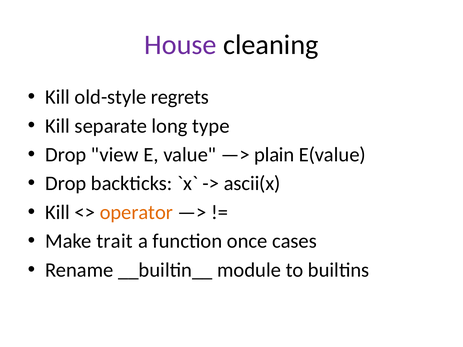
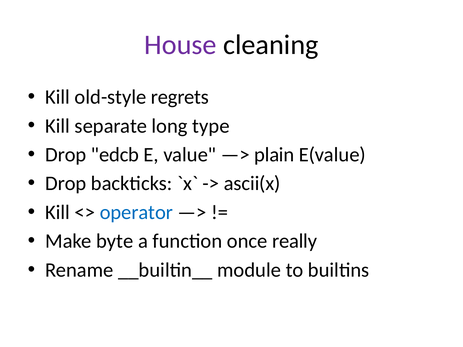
view: view -> edcb (115, 155)
operator colour: orange -> blue (136, 212)
trait: trait -> byte (115, 241)
cases: cases -> really (295, 241)
